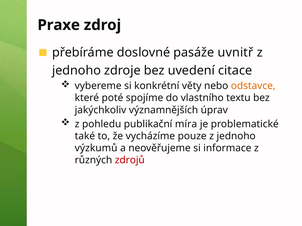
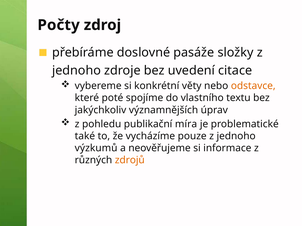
Praxe: Praxe -> Počty (59, 25)
uvnitř: uvnitř -> složky (236, 52)
zdrojů colour: red -> orange (130, 161)
